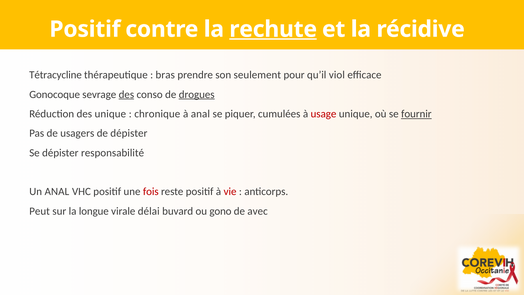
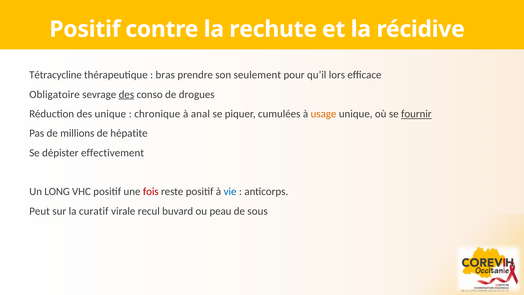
rechute underline: present -> none (273, 29)
viol: viol -> lors (337, 75)
Gonocoque: Gonocoque -> Obligatoire (55, 94)
drogues underline: present -> none (197, 94)
usage colour: red -> orange (323, 114)
usagers: usagers -> millions (77, 133)
de dépister: dépister -> hépatite (129, 133)
responsabilité: responsabilité -> effectivement (113, 153)
Un ANAL: ANAL -> LONG (57, 192)
vie colour: red -> blue (230, 192)
longue: longue -> curatif (94, 211)
délai: délai -> recul (149, 211)
gono: gono -> peau (220, 211)
avec: avec -> sous (258, 211)
